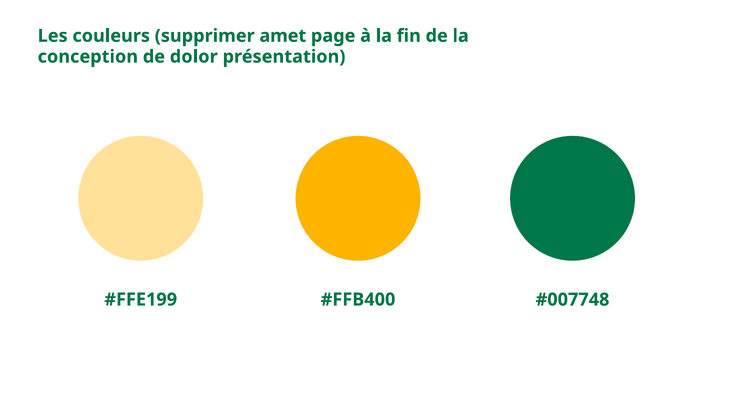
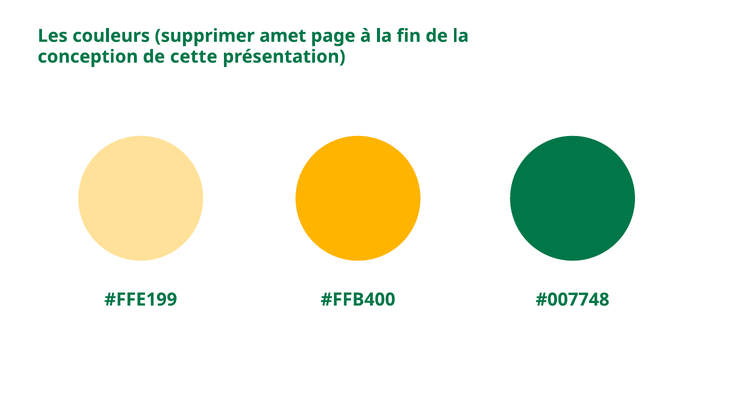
dolor: dolor -> cette (194, 57)
